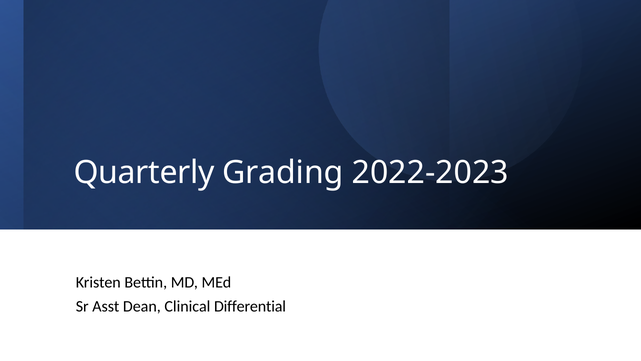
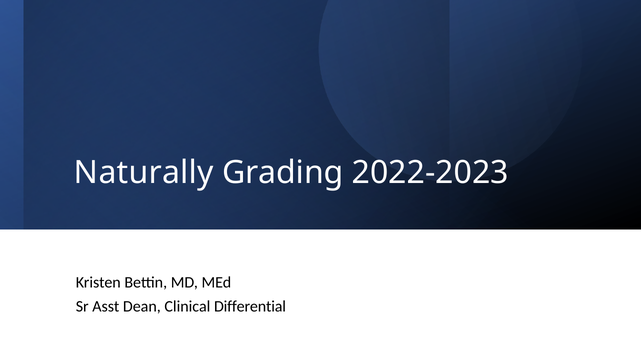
Quarterly: Quarterly -> Naturally (144, 173)
